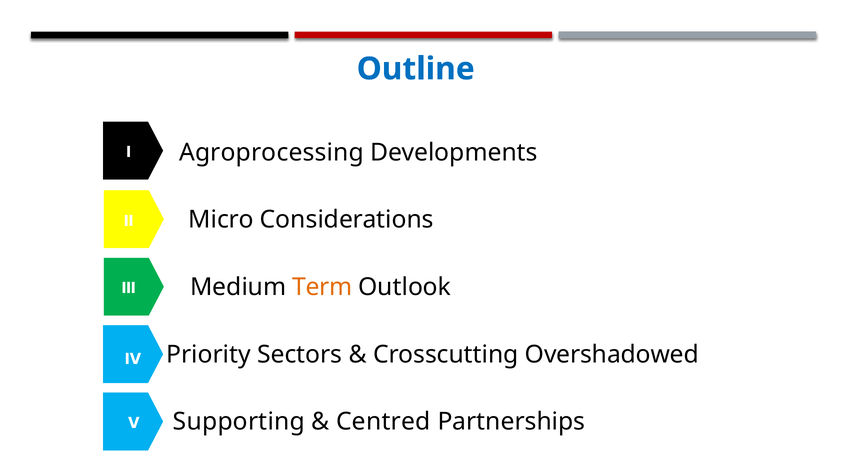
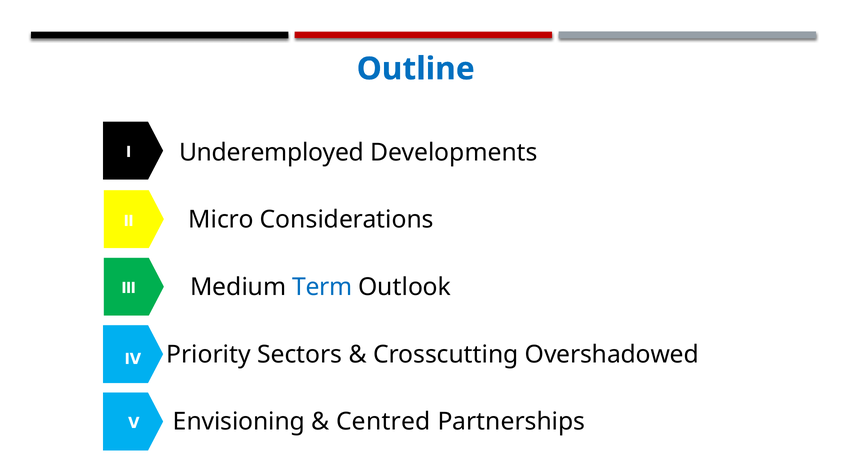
Agroprocessing: Agroprocessing -> Underemployed (272, 153)
Term colour: orange -> blue (322, 287)
Supporting: Supporting -> Envisioning (239, 422)
